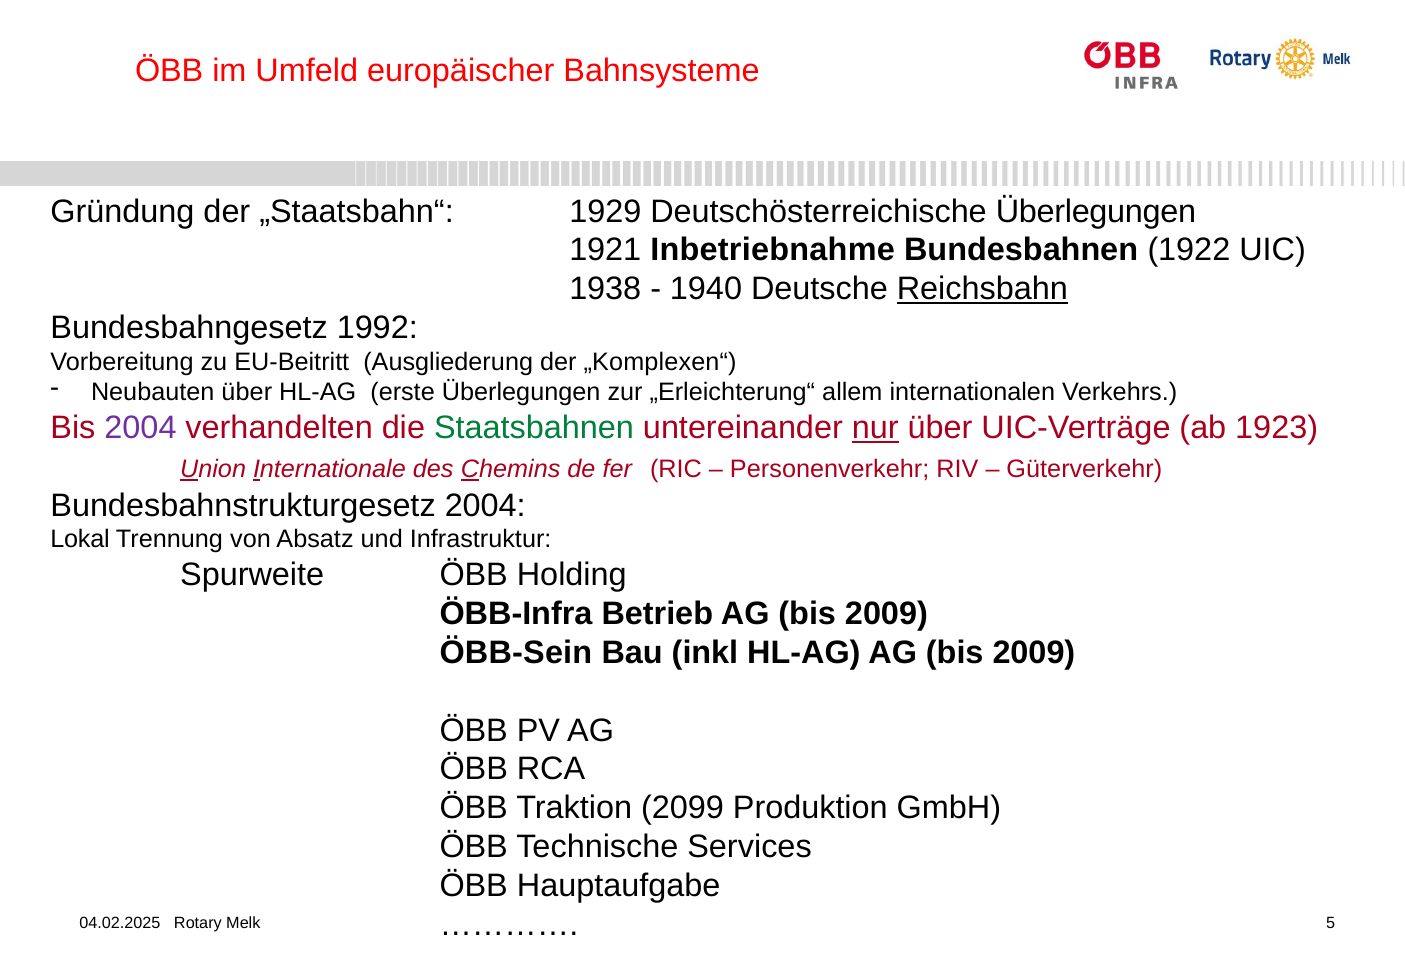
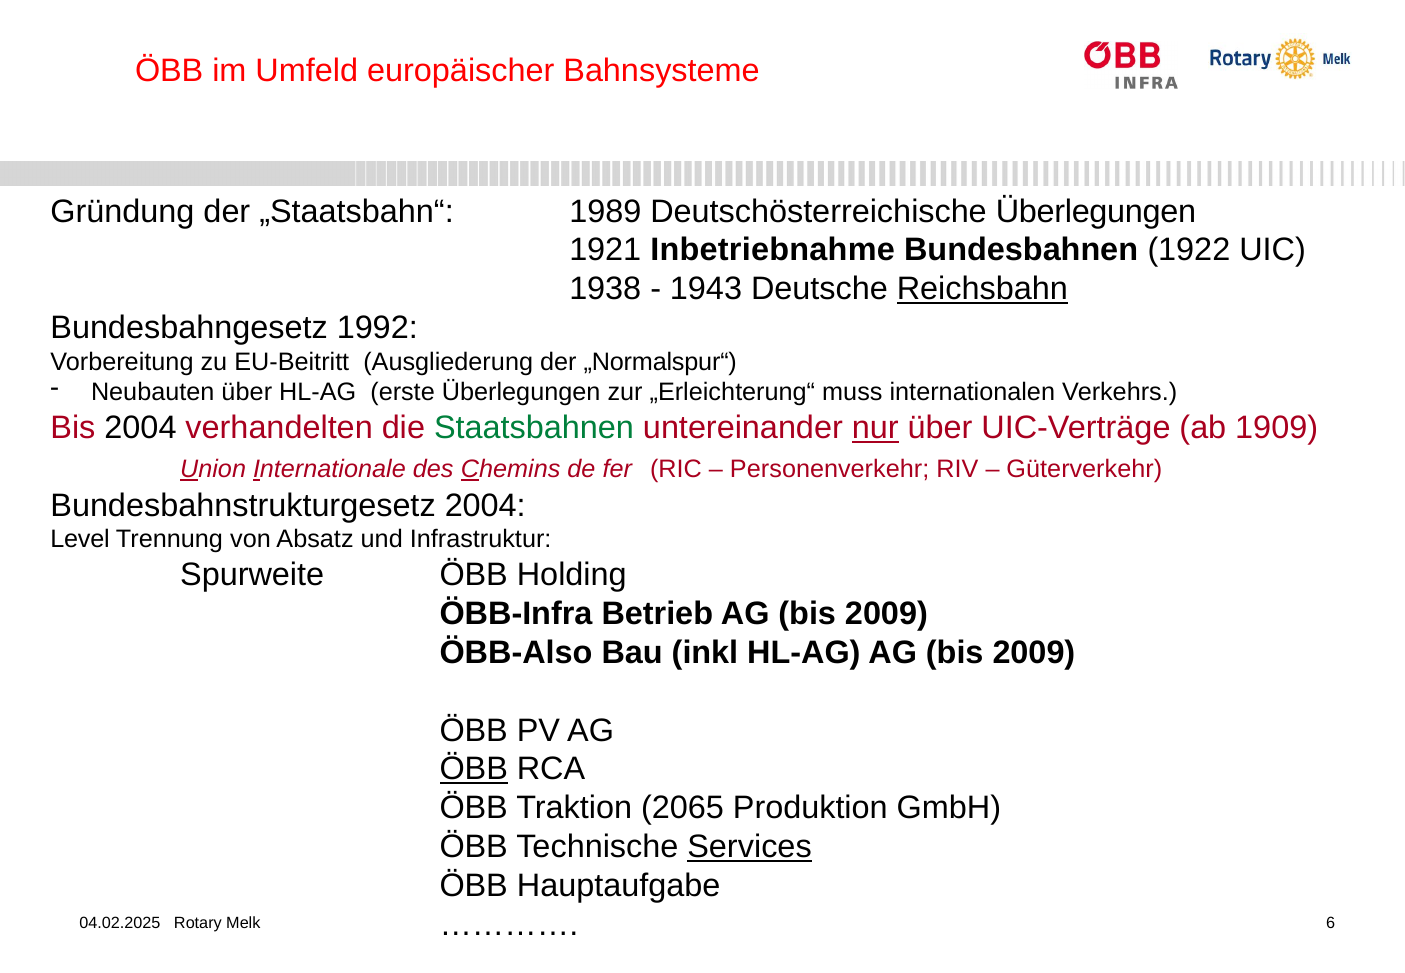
1929: 1929 -> 1989 (605, 211)
1940: 1940 -> 1943 (706, 289)
„Komplexen“: „Komplexen“ -> „Normalspur“ (660, 362)
allem: allem -> muss (852, 392)
2004 colour: purple -> black (140, 427)
1923: 1923 -> 1909 (1277, 427)
Lokal: Lokal -> Level (80, 539)
ÖBB-Sein: ÖBB-Sein -> ÖBB-Also (516, 652)
ÖBB underline: none -> present (474, 769)
2099: 2099 -> 2065 (682, 808)
Services underline: none -> present (750, 847)
5: 5 -> 6 (1331, 923)
